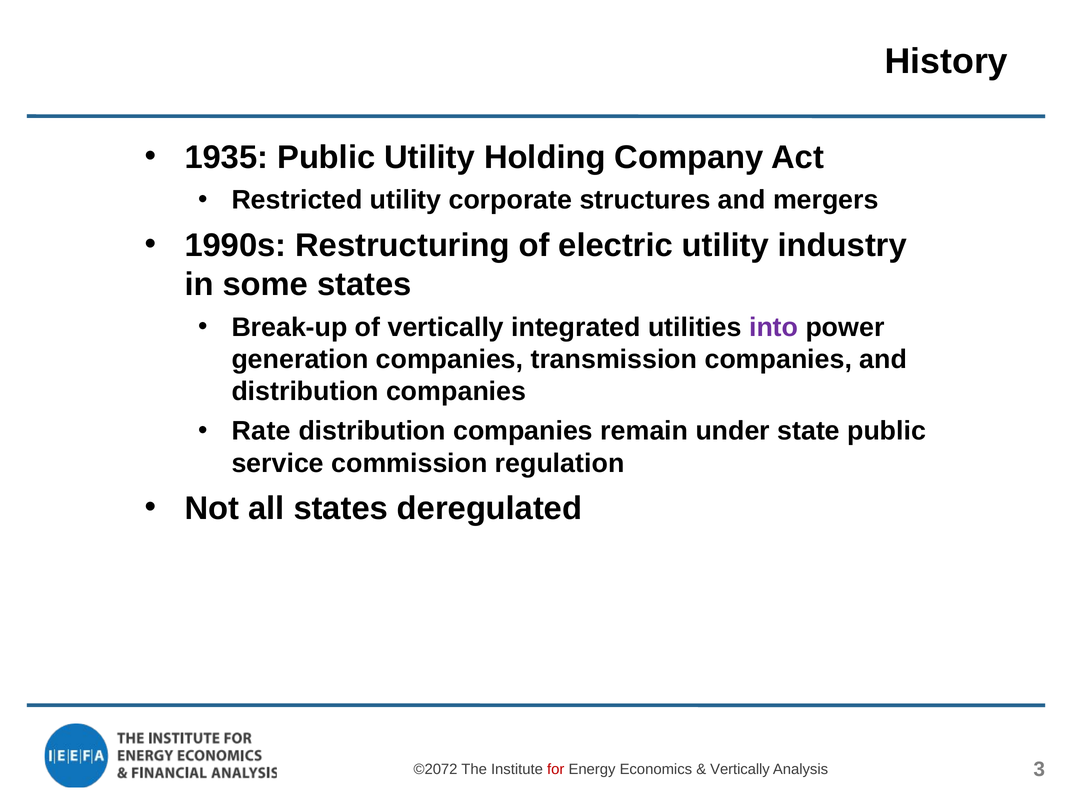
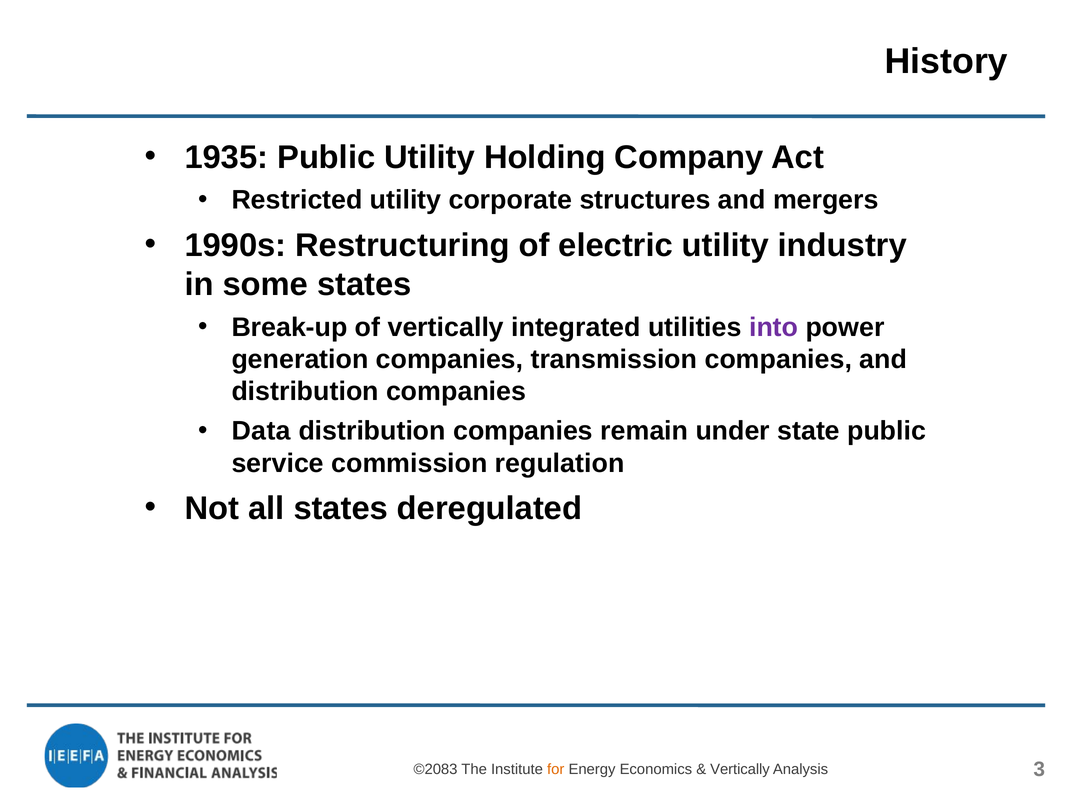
Rate: Rate -> Data (261, 431)
©2072: ©2072 -> ©2083 (436, 769)
for colour: red -> orange (556, 769)
